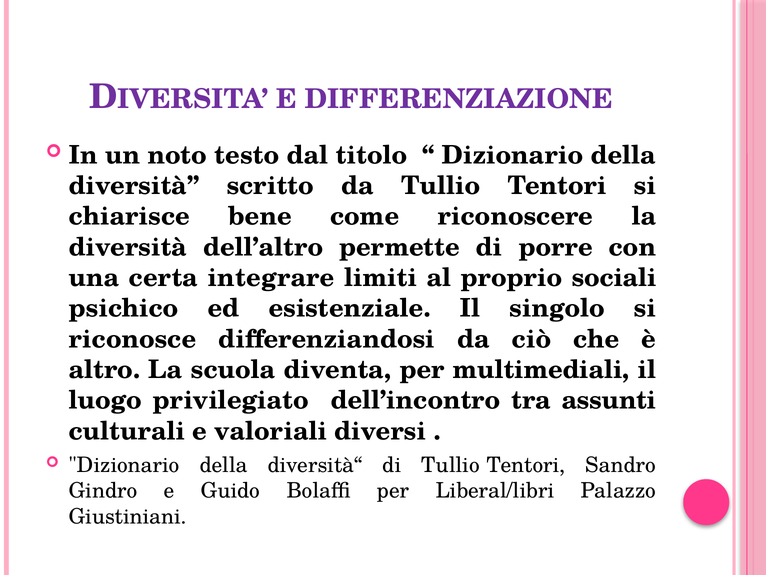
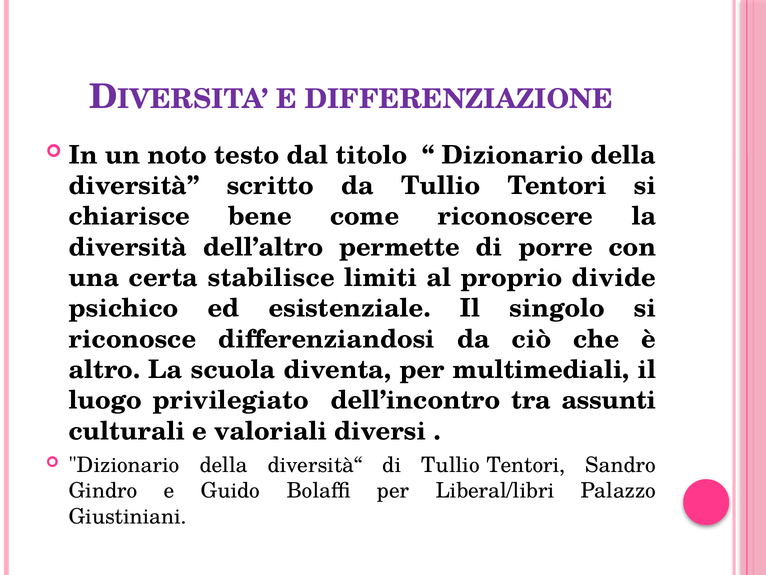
integrare: integrare -> stabilisce (271, 277)
sociali: sociali -> divide (614, 277)
